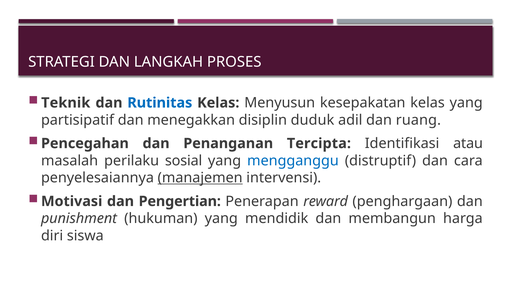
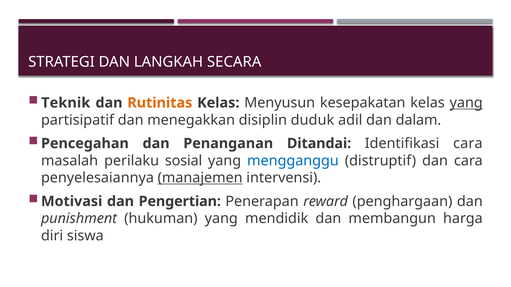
PROSES: PROSES -> SECARA (234, 62)
Rutinitas colour: blue -> orange (160, 103)
yang underline: none -> present (466, 103)
ruang: ruang -> dalam (418, 120)
Tercipta: Tercipta -> Ditandai (319, 144)
Identifikasi atau: atau -> cara (468, 144)
